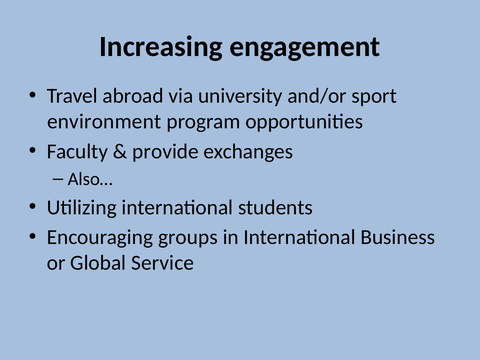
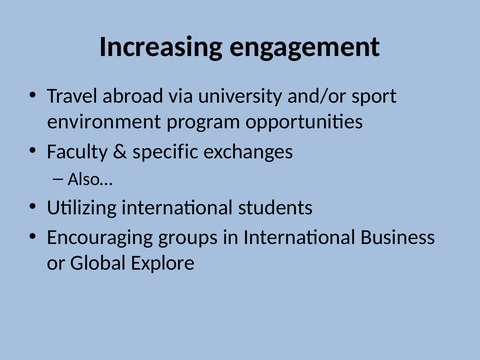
provide: provide -> specific (165, 151)
Service: Service -> Explore (163, 263)
